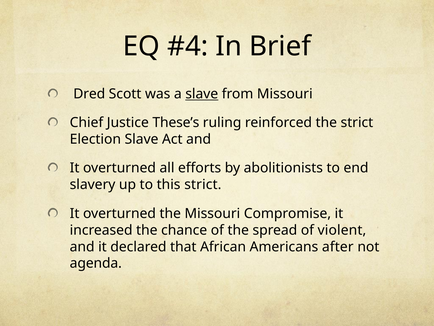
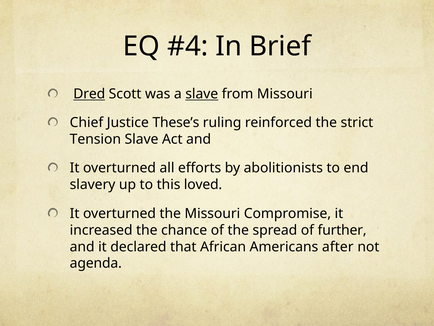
Dred underline: none -> present (89, 94)
Election: Election -> Tension (95, 139)
this strict: strict -> loved (203, 184)
violent: violent -> further (342, 230)
